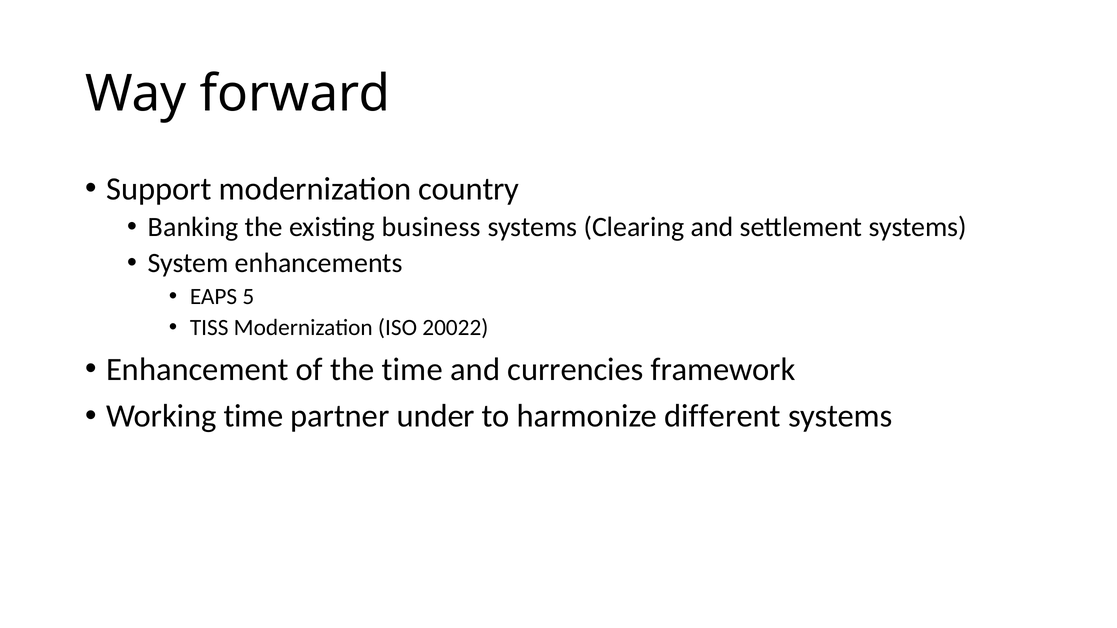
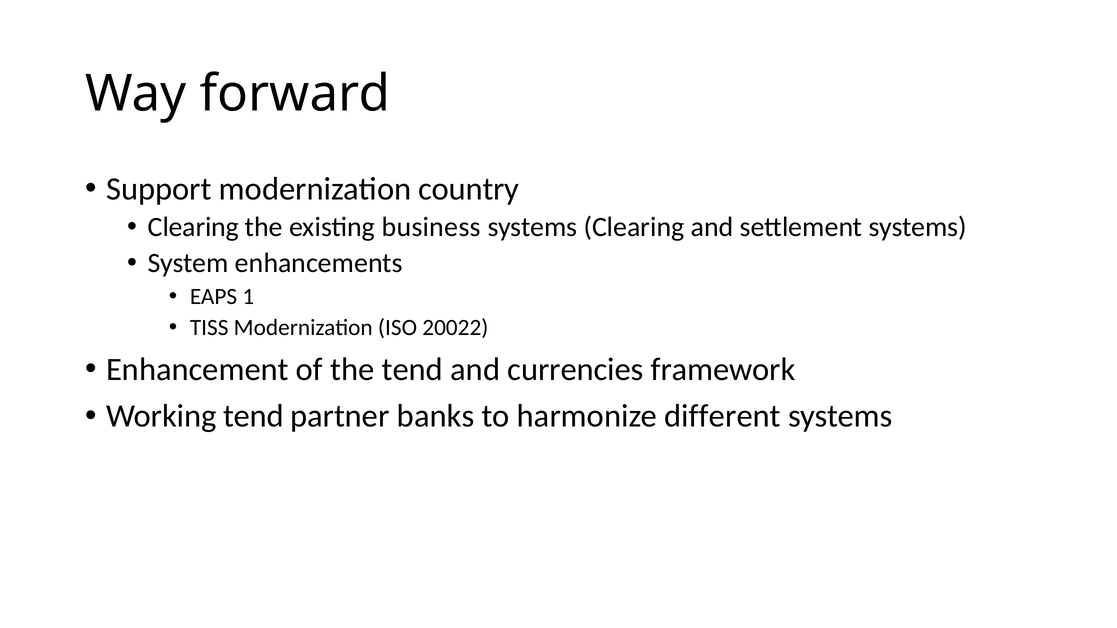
Banking: Banking -> Clearing (193, 227)
5: 5 -> 1 (248, 297)
the time: time -> tend (412, 369)
Working time: time -> tend (254, 416)
under: under -> banks (436, 416)
